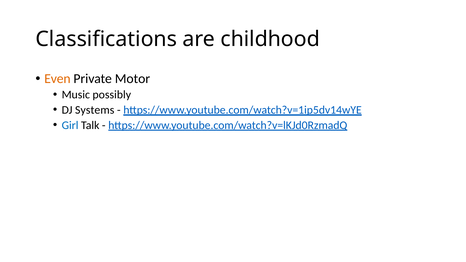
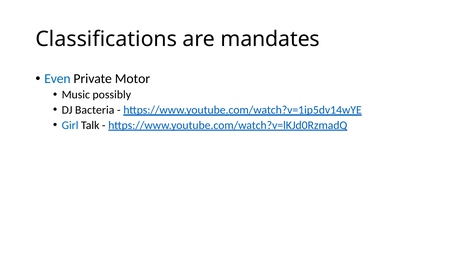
childhood: childhood -> mandates (270, 39)
Even colour: orange -> blue (57, 79)
Systems: Systems -> Bacteria (95, 110)
